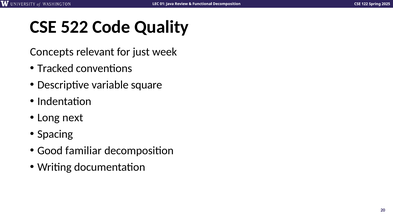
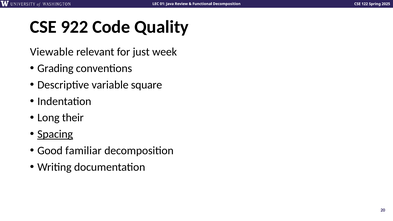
522: 522 -> 922 (75, 27)
Concepts: Concepts -> Viewable (52, 52)
Tracked: Tracked -> Grading (55, 68)
next: next -> their (73, 118)
Spacing underline: none -> present (55, 134)
